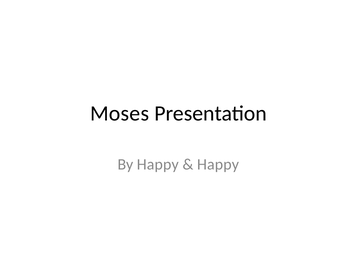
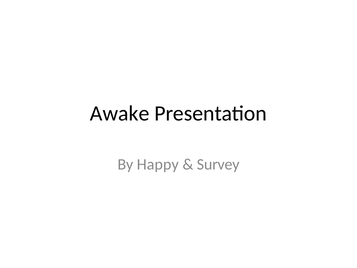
Moses: Moses -> Awake (120, 113)
Happy: Happy -> Survey (218, 164)
